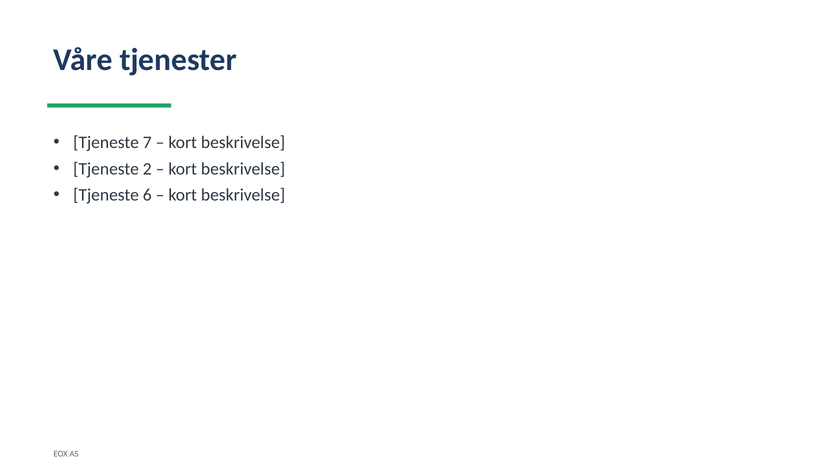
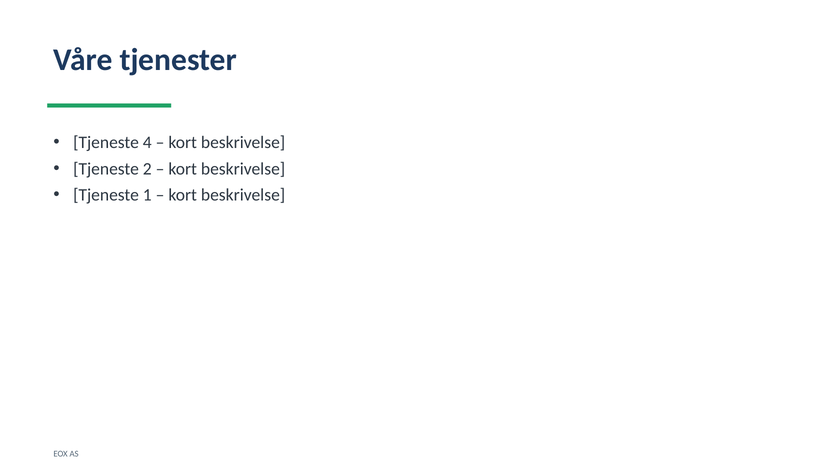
7: 7 -> 4 (147, 142)
6: 6 -> 1 (147, 195)
